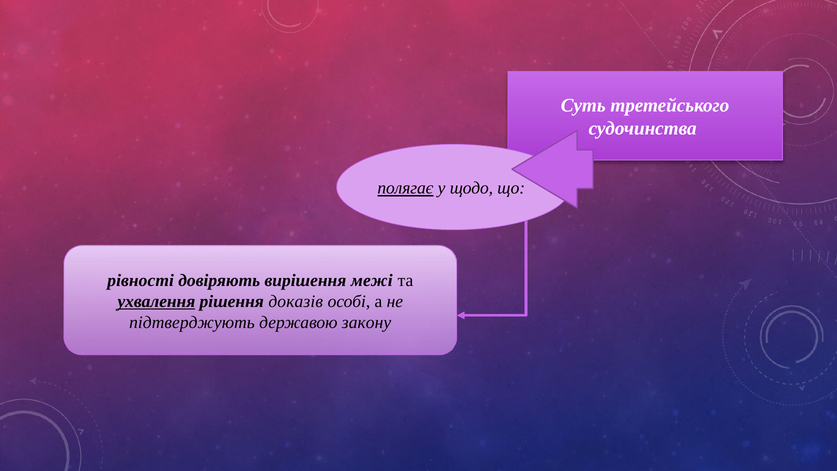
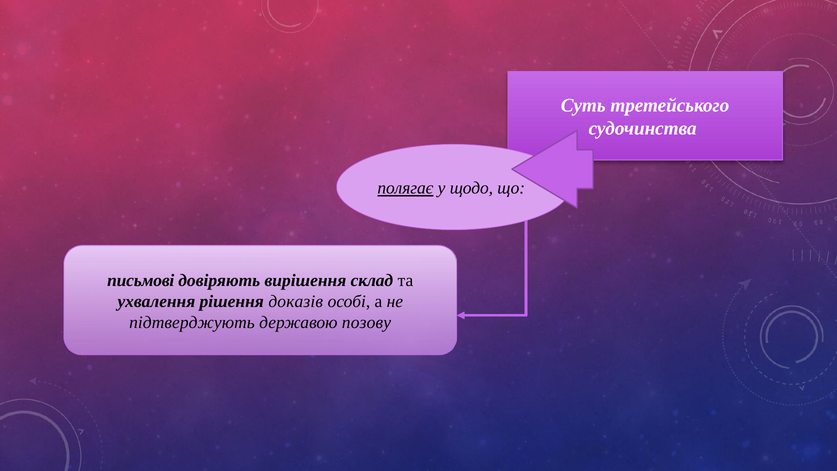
рівності: рівності -> письмові (141, 280)
межі: межі -> склад (372, 280)
ухвалення underline: present -> none (156, 301)
закону: закону -> позову (366, 322)
